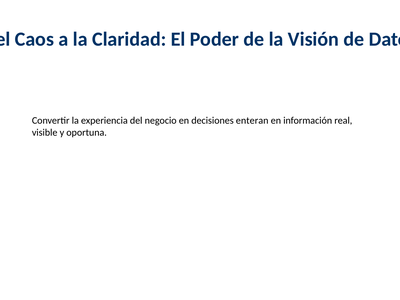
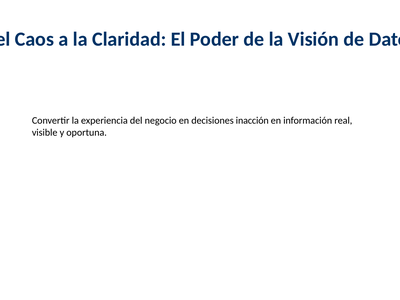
enteran: enteran -> inacción (252, 121)
